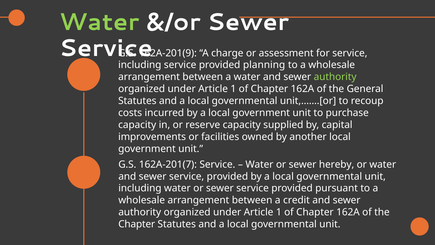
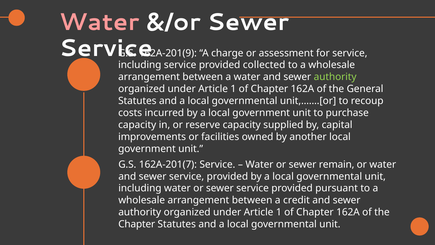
Water colour: light green -> pink (99, 22)
planning: planning -> collected (264, 65)
hereby: hereby -> remain (337, 164)
